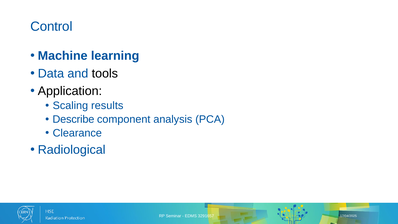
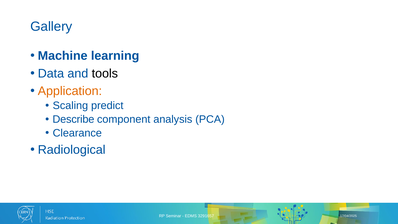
Control: Control -> Gallery (51, 26)
Application colour: black -> orange (70, 91)
results: results -> predict (107, 106)
